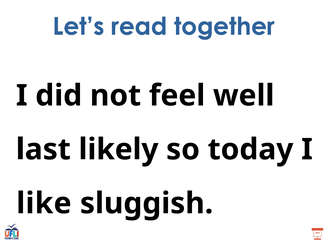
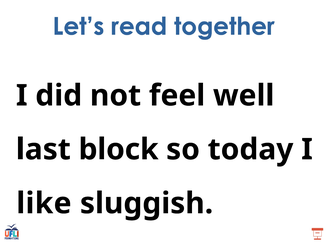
likely: likely -> block (119, 150)
